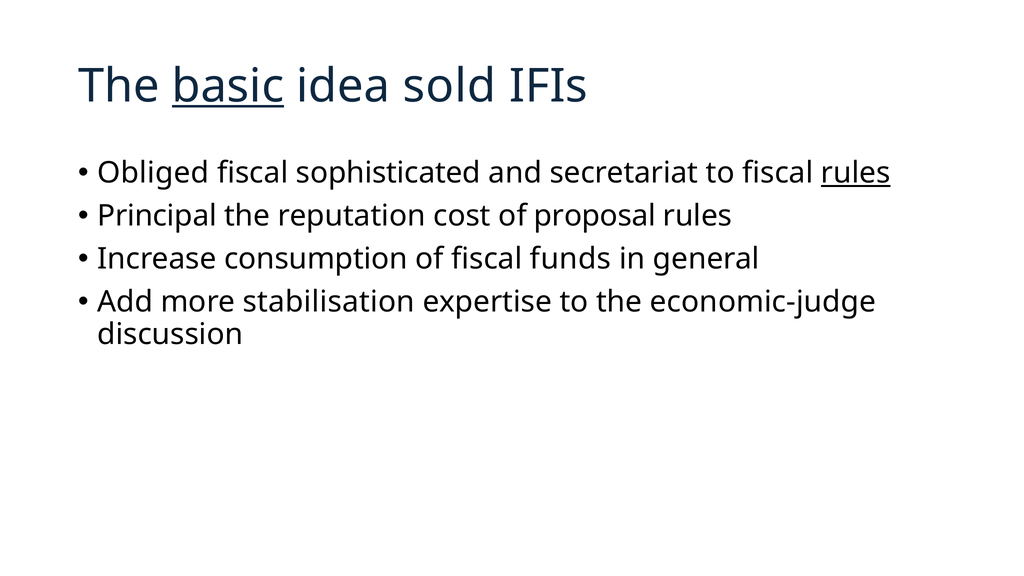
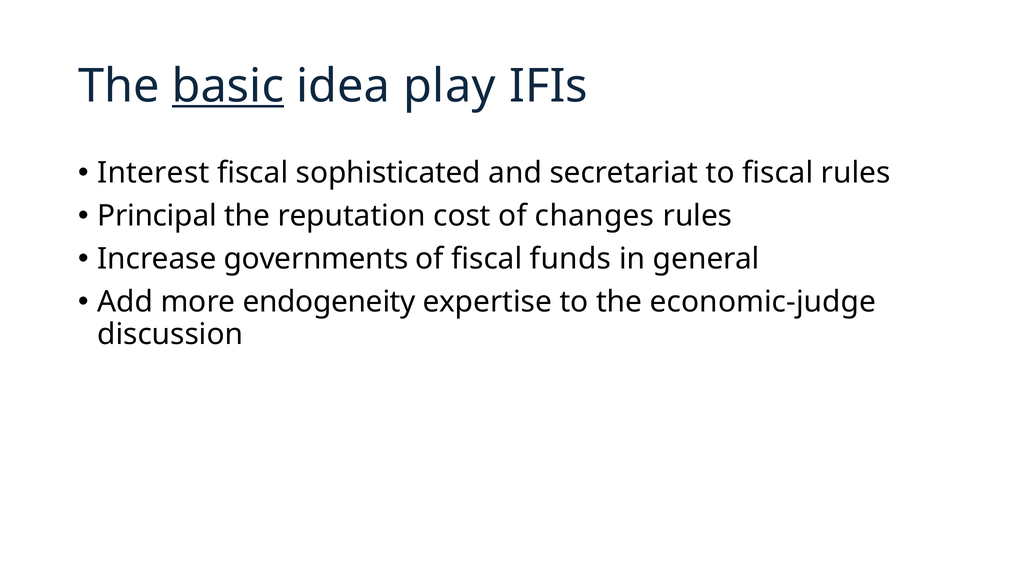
sold: sold -> play (449, 86)
Obliged: Obliged -> Interest (153, 173)
rules underline: present -> none (856, 173)
proposal: proposal -> changes (595, 216)
consumption: consumption -> governments (316, 259)
stabilisation: stabilisation -> endogeneity (329, 302)
